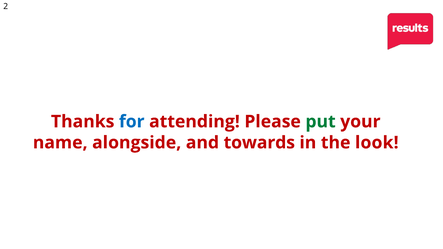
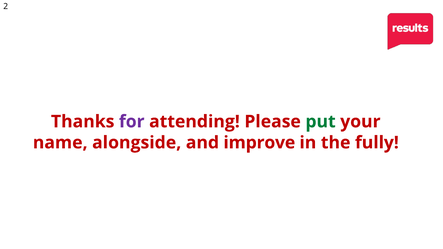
for colour: blue -> purple (132, 122)
towards: towards -> improve (259, 143)
look: look -> fully (377, 143)
